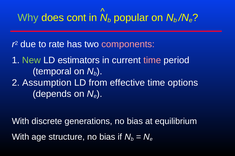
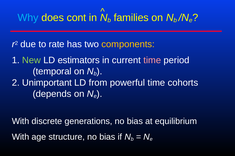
Why colour: light green -> light blue (28, 18)
popular: popular -> families (131, 18)
components colour: pink -> yellow (128, 44)
Assumption: Assumption -> Unimportant (47, 83)
effective: effective -> powerful (127, 83)
options: options -> cohorts (183, 83)
